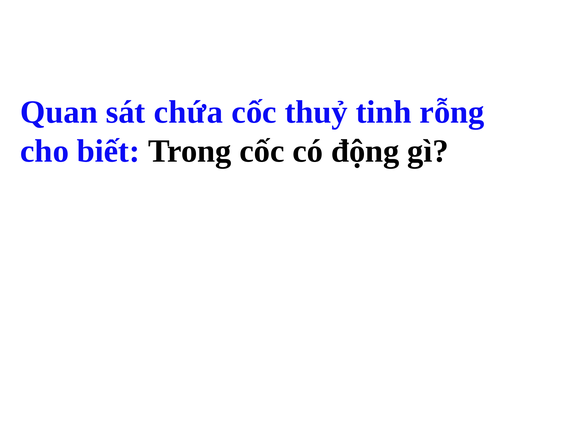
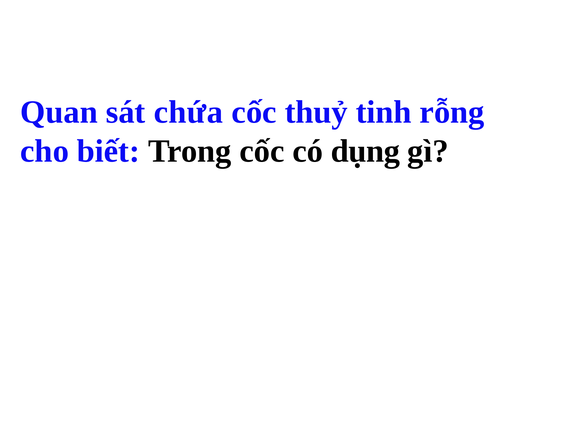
động: động -> dụng (365, 151)
